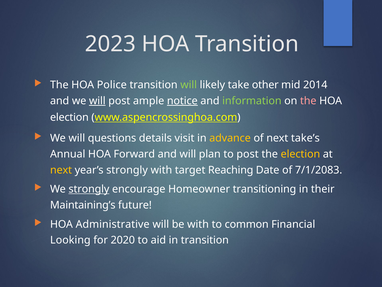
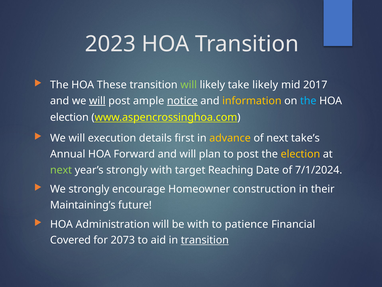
Police: Police -> These (112, 85)
take other: other -> likely (265, 85)
2014: 2014 -> 2017 (315, 85)
information colour: light green -> yellow (252, 101)
the colour: pink -> light blue (308, 101)
questions: questions -> execution (112, 138)
visit: visit -> first (184, 138)
next colour: yellow -> light green (61, 170)
7/1/2083: 7/1/2083 -> 7/1/2024 (319, 170)
strongly underline: present -> none (89, 189)
transitioning: transitioning -> construction (264, 189)
Administrative: Administrative -> Administration (113, 224)
common: common -> patience (247, 224)
Looking: Looking -> Covered (70, 240)
2020: 2020 -> 2073 (123, 240)
transition underline: none -> present (205, 240)
